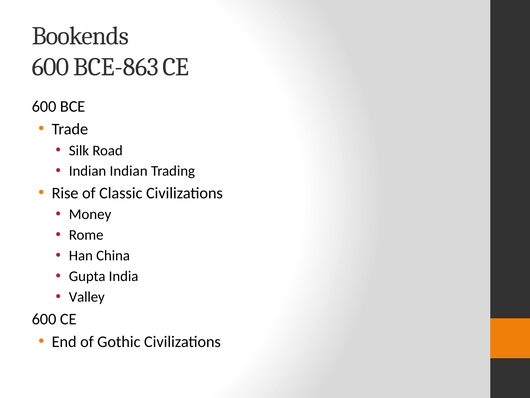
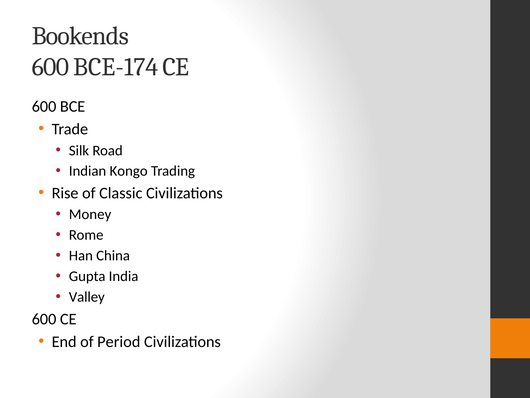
BCE-863: BCE-863 -> BCE-174 (116, 67)
Indian Indian: Indian -> Kongo (129, 171)
Gothic: Gothic -> Period (119, 341)
